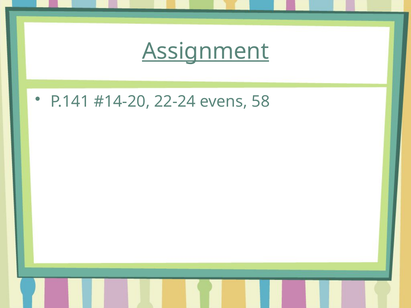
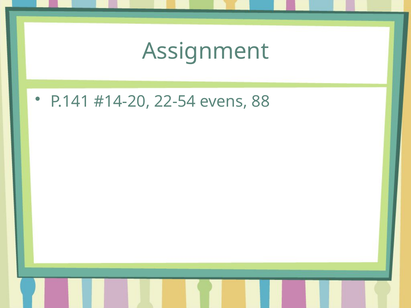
Assignment underline: present -> none (206, 51)
22-24: 22-24 -> 22-54 (175, 102)
58: 58 -> 88 (261, 102)
